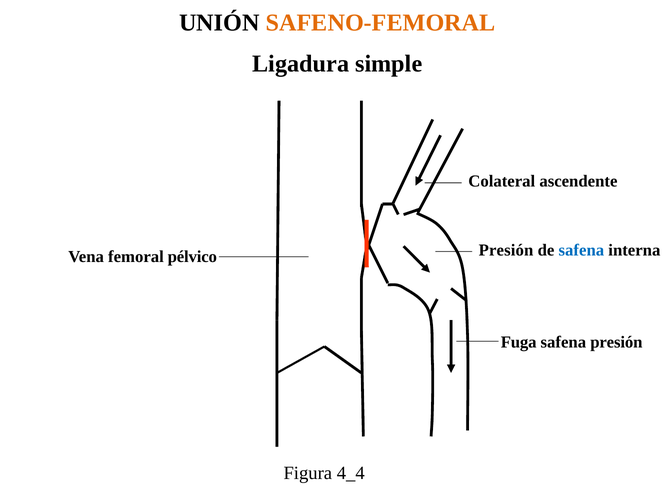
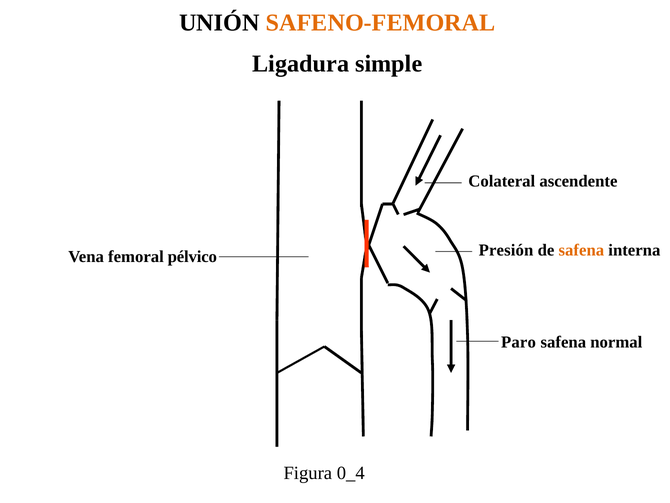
safena colour: blue -> orange (581, 250)
Fuga: Fuga -> Paro (519, 342)
safena presión: presión -> normal (616, 342)
4_4: 4_4 -> 0_4 (351, 473)
